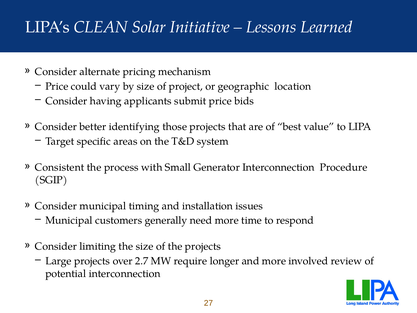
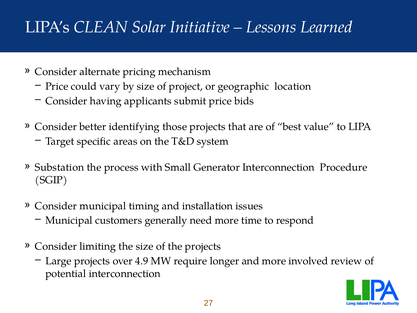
Consistent: Consistent -> Substation (60, 167)
2.7: 2.7 -> 4.9 (142, 261)
